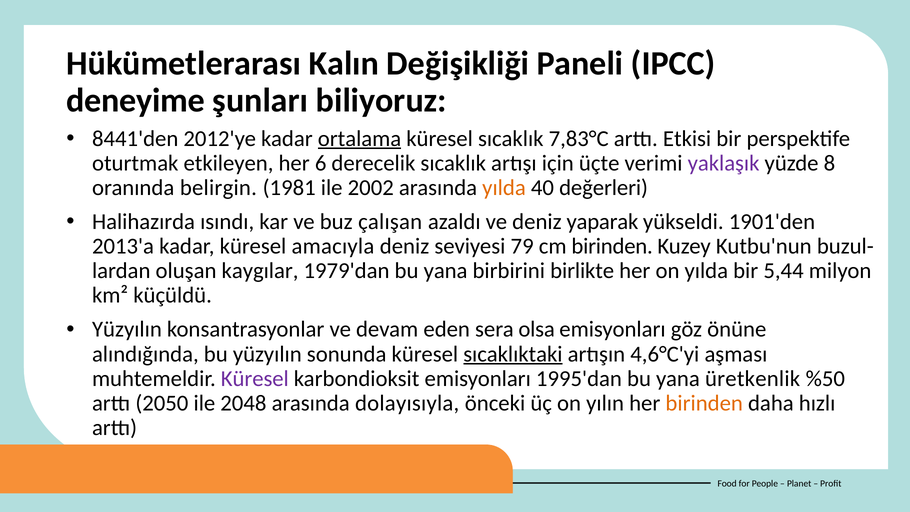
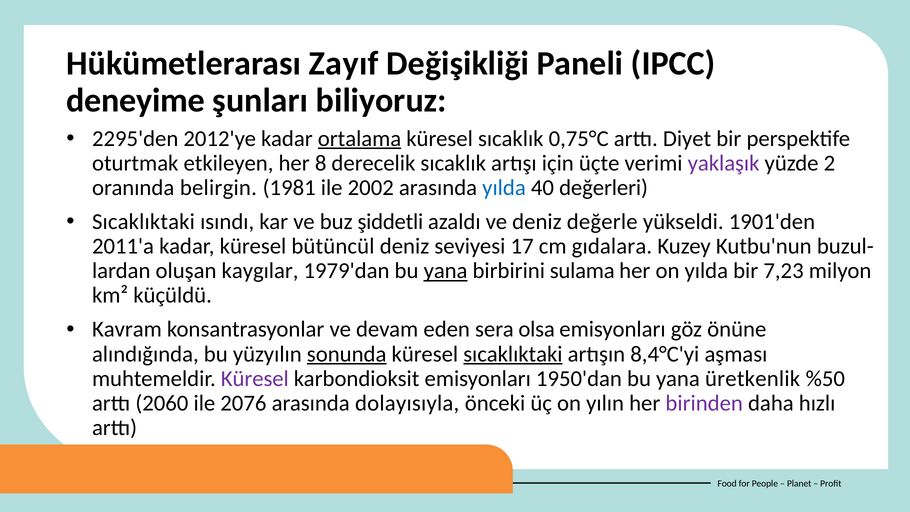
Kalın: Kalın -> Zayıf (344, 63)
8441'den: 8441'den -> 2295'den (135, 139)
7,83°C: 7,83°C -> 0,75°C (579, 139)
Etkisi: Etkisi -> Diyet (687, 139)
6: 6 -> 8 (321, 163)
8: 8 -> 2 (829, 163)
yılda colour: orange -> blue (504, 188)
Halihazırda: Halihazırda -> Sıcaklıktaki (143, 222)
çalışan: çalışan -> şiddetli (390, 222)
yaparak: yaparak -> değerle (602, 222)
2013'a: 2013'a -> 2011'a (123, 246)
amacıyla: amacıyla -> bütüncül (333, 246)
79: 79 -> 17 (522, 246)
cm birinden: birinden -> gıdalara (612, 246)
yana underline: none -> present (446, 271)
birlikte: birlikte -> sulama (582, 271)
5,44: 5,44 -> 7,23 (784, 271)
Yüzyılın: Yüzyılın -> Kavram (127, 329)
sonunda underline: none -> present (347, 354)
4,6°C'yi: 4,6°C'yi -> 8,4°C'yi (665, 354)
1995'dan: 1995'dan -> 1950'dan (579, 379)
2050: 2050 -> 2060 (162, 403)
2048: 2048 -> 2076 (243, 403)
birinden colour: orange -> purple (704, 403)
